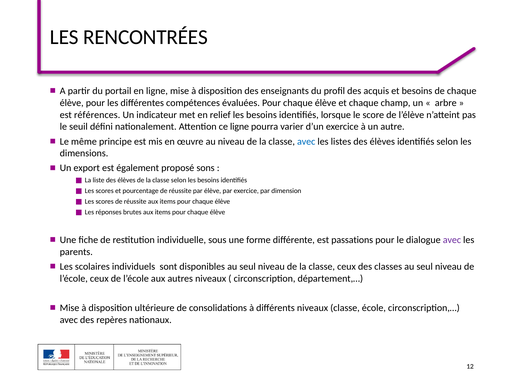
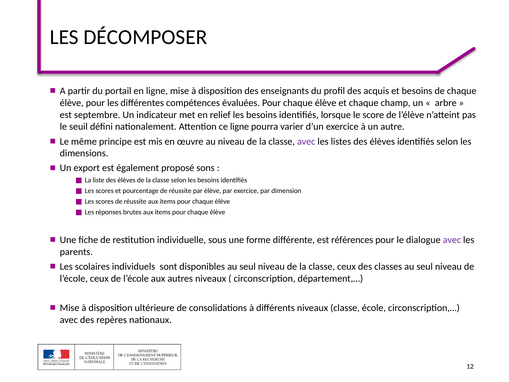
RENCONTRÉES: RENCONTRÉES -> DÉCOMPOSER (145, 37)
références: références -> septembre (97, 115)
avec colour: blue -> purple (306, 141)
passations: passations -> références (352, 240)
